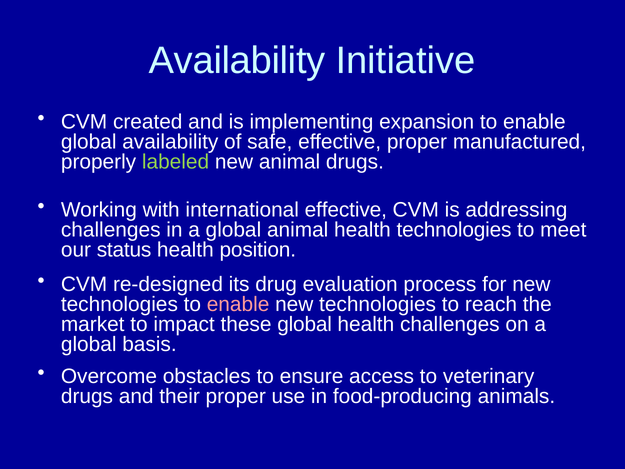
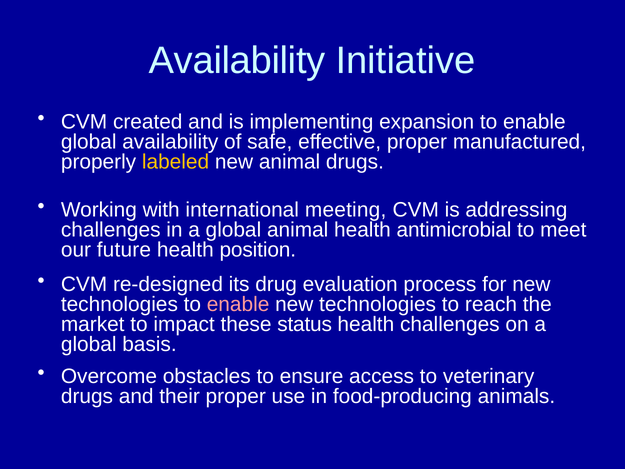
labeled colour: light green -> yellow (176, 162)
international effective: effective -> meeting (346, 210)
health technologies: technologies -> antimicrobial (454, 230)
status: status -> future (124, 250)
these global: global -> status (305, 324)
